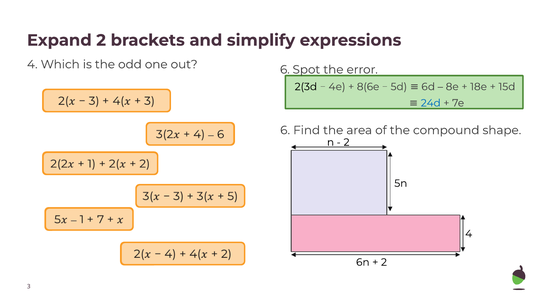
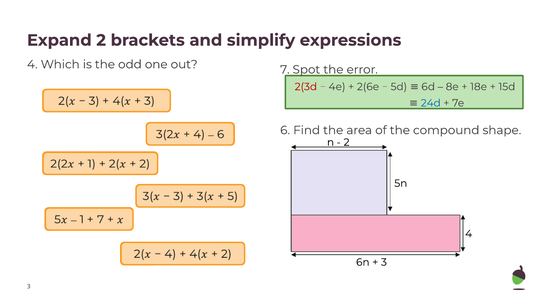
out 6: 6 -> 7 (285, 70)
2(3d colour: black -> red (306, 87)
8(6e: 8(6e -> 2(6e (368, 87)
2: 2 -> 3 (384, 262)
